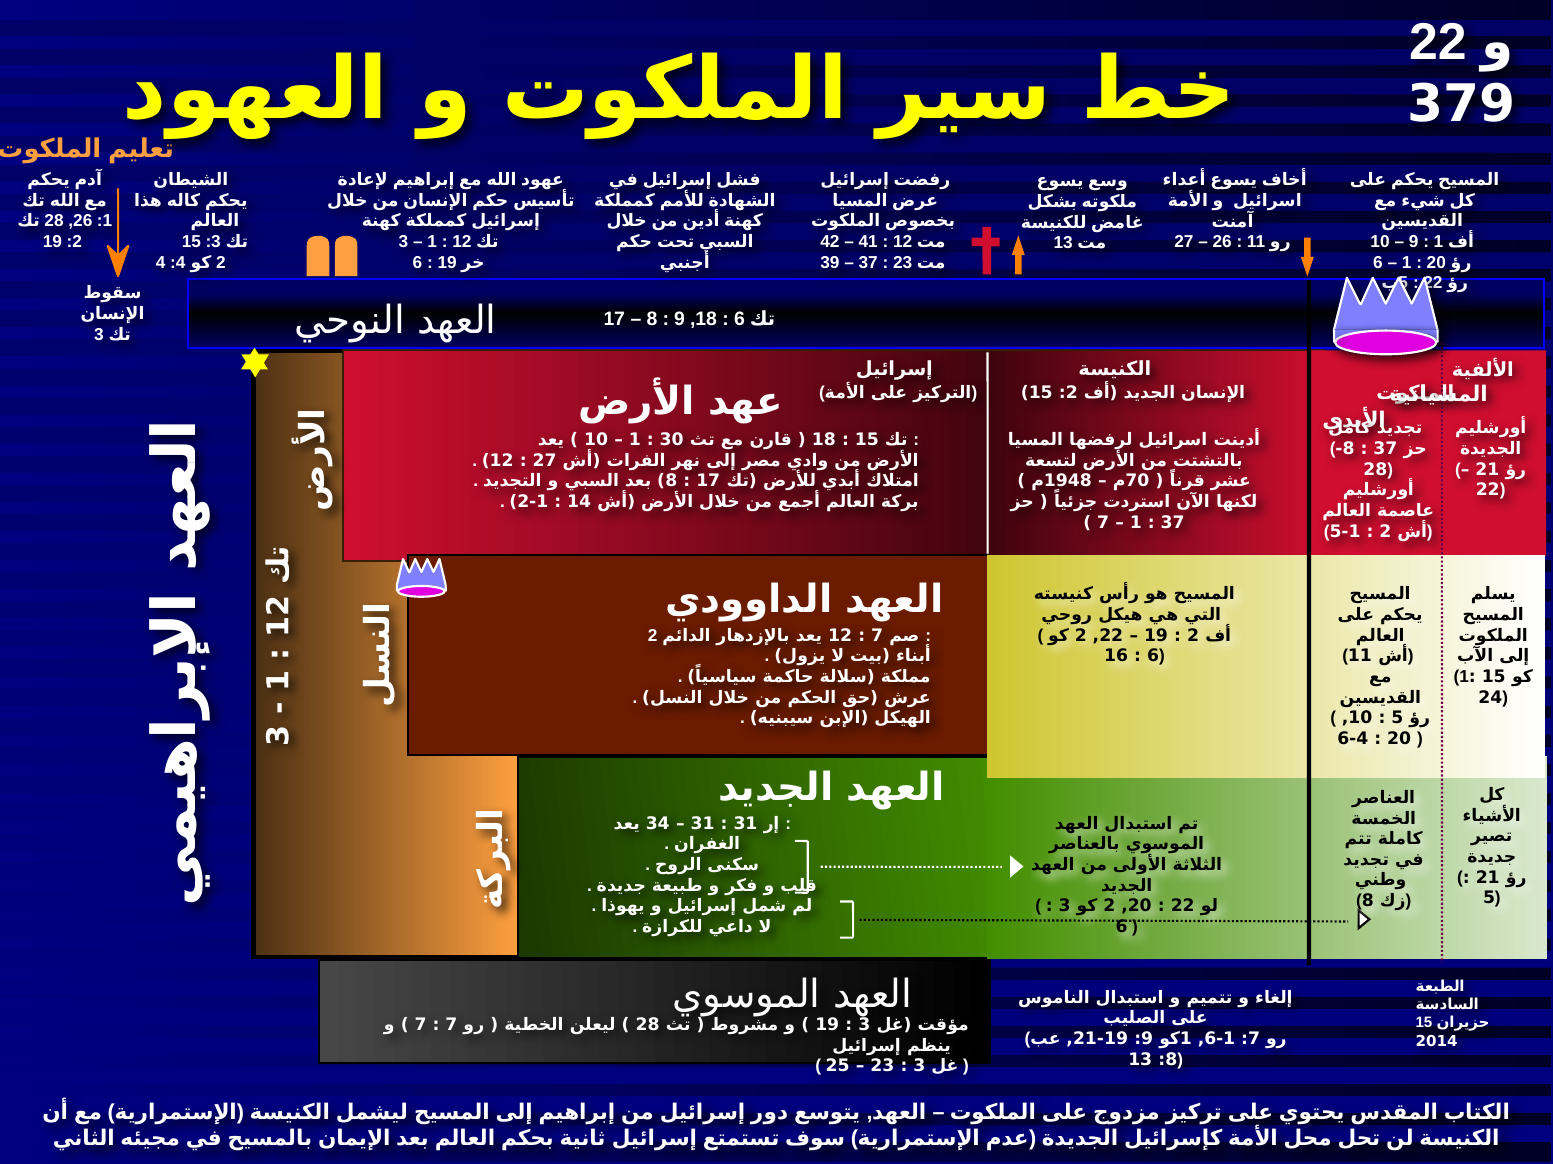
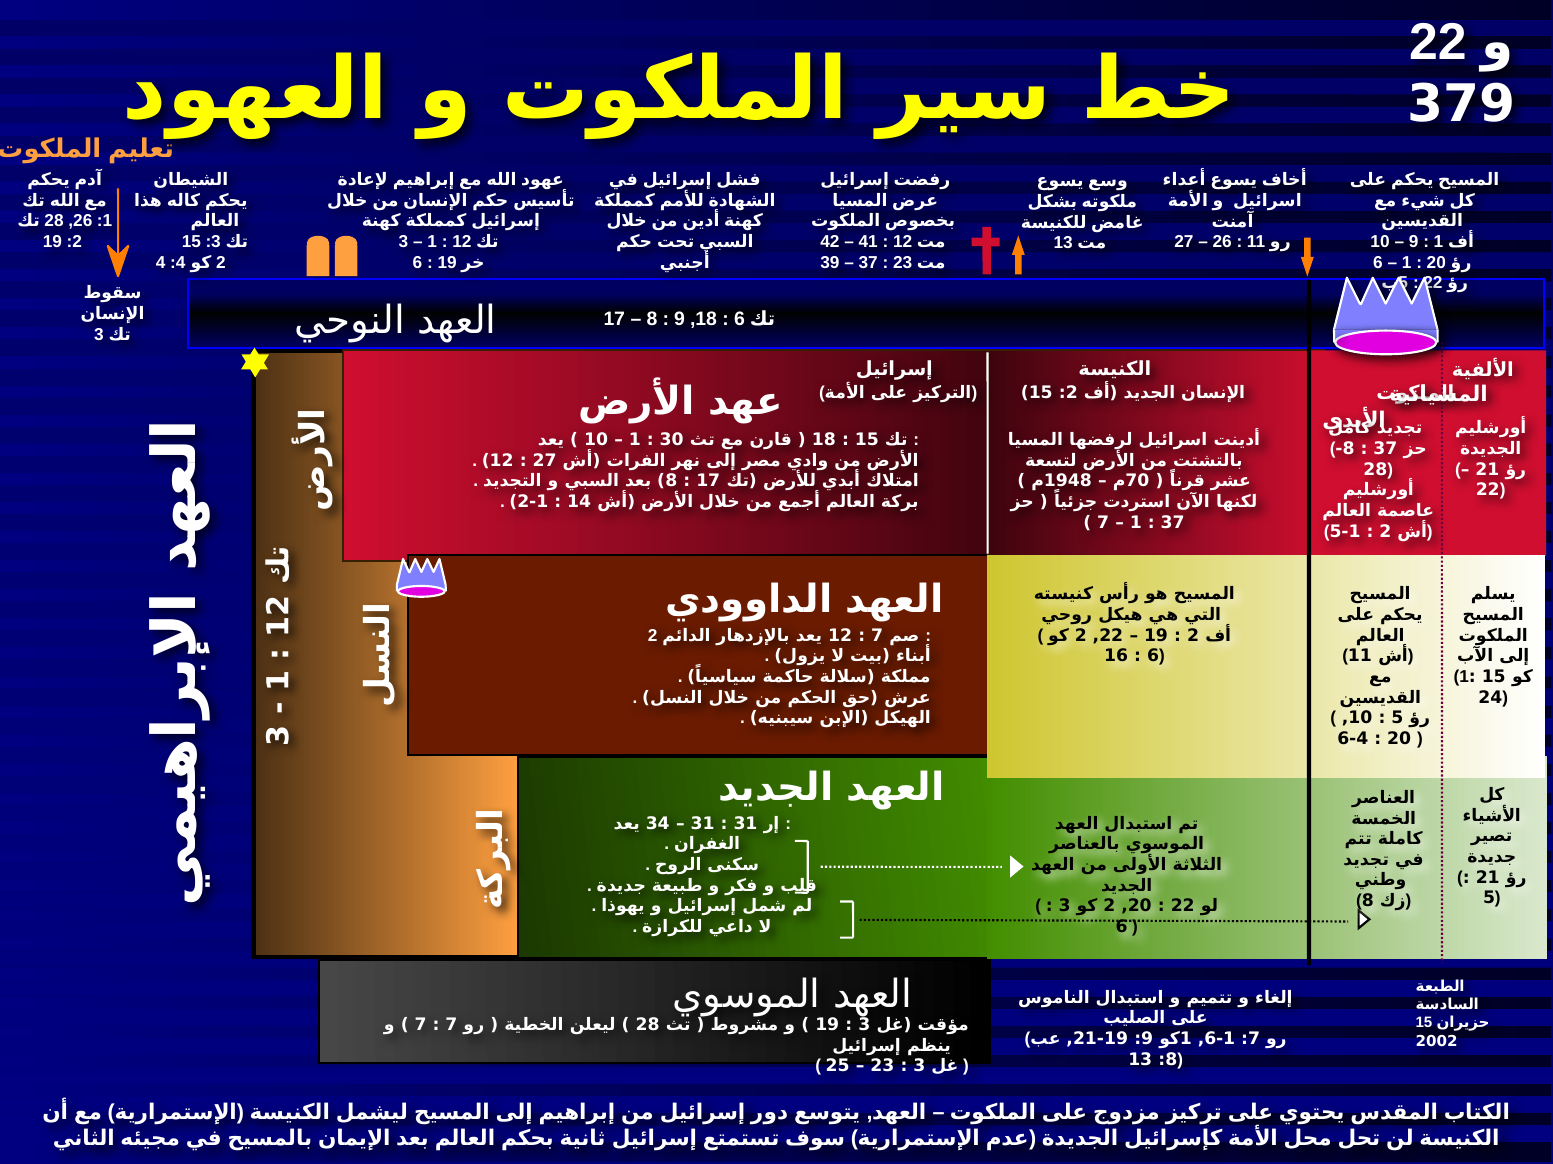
2014: 2014 -> 2002 (1437, 1042)
